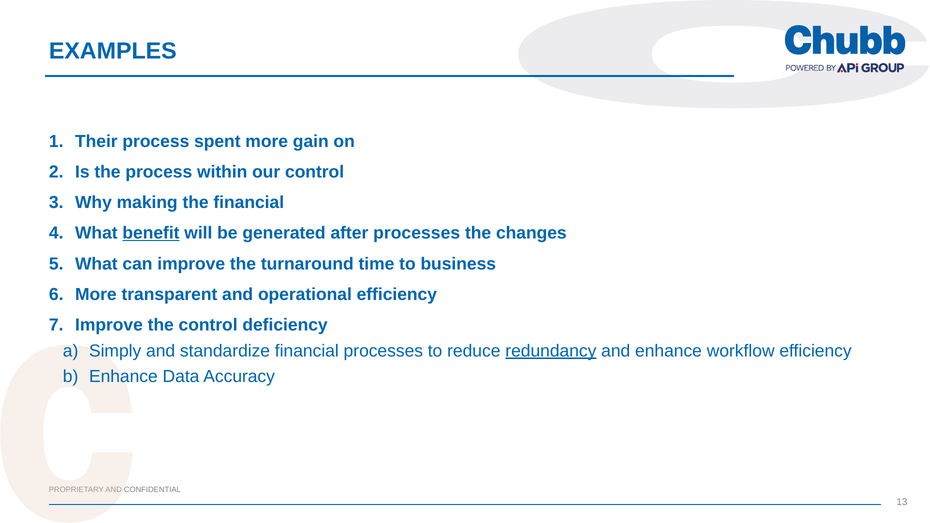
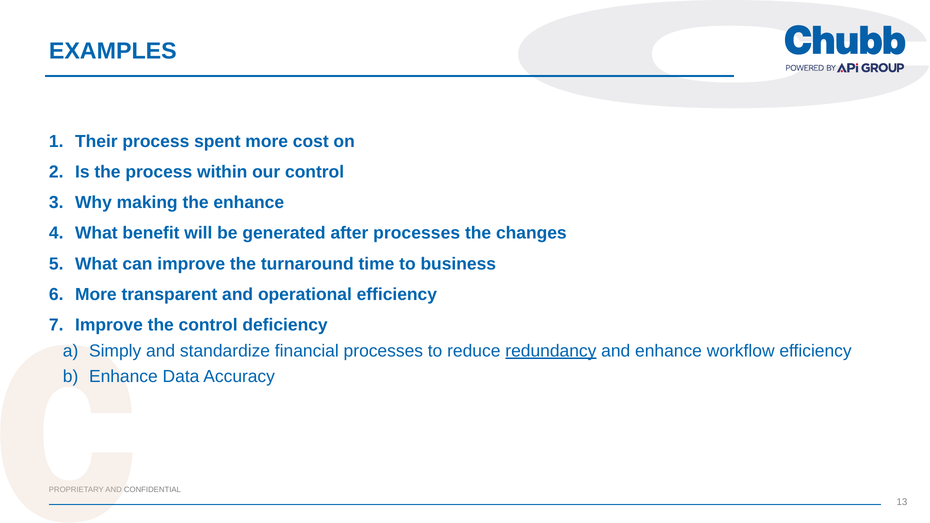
gain: gain -> cost (311, 141)
the financial: financial -> enhance (249, 203)
benefit underline: present -> none (151, 233)
